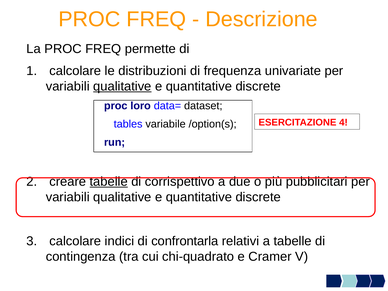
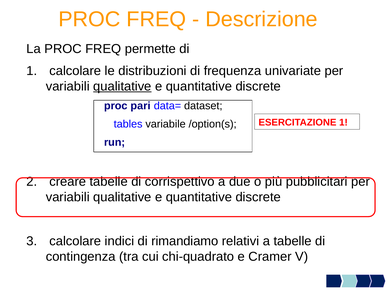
loro: loro -> pari (141, 106)
ESERCITAZIONE 4: 4 -> 1 (343, 122)
tabelle underline: present -> none (109, 182)
confrontarla: confrontarla -> rimandiamo (185, 241)
